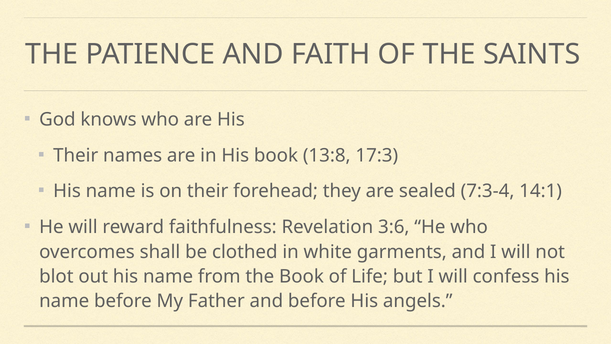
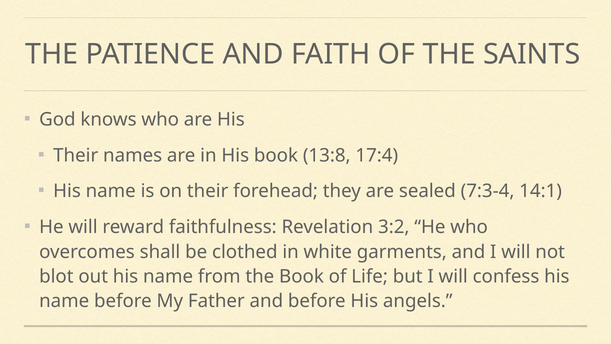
17:3: 17:3 -> 17:4 (377, 155)
3:6: 3:6 -> 3:2 (394, 227)
